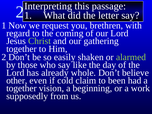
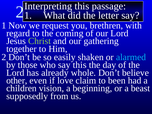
alarmed colour: light green -> light blue (131, 57)
say like: like -> this (80, 65)
cold: cold -> love (65, 80)
together: together -> children (21, 88)
work: work -> beast (140, 88)
